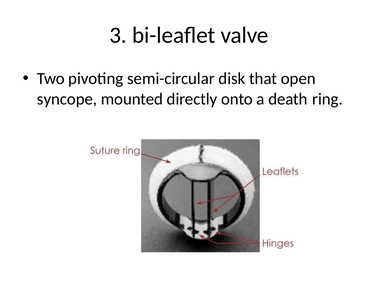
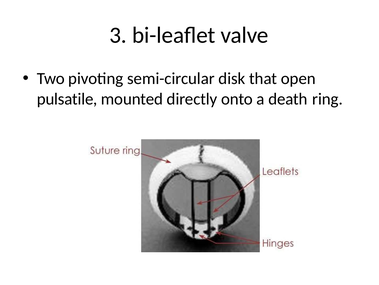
syncope: syncope -> pulsatile (67, 99)
